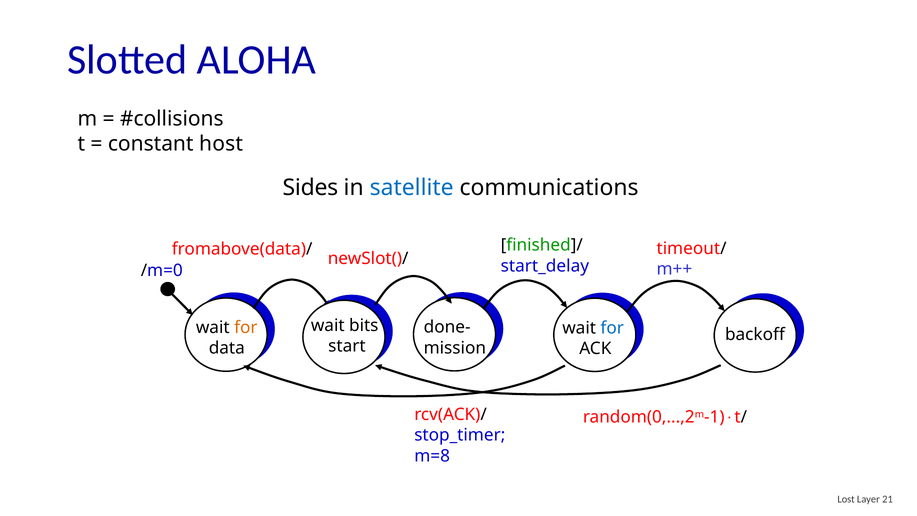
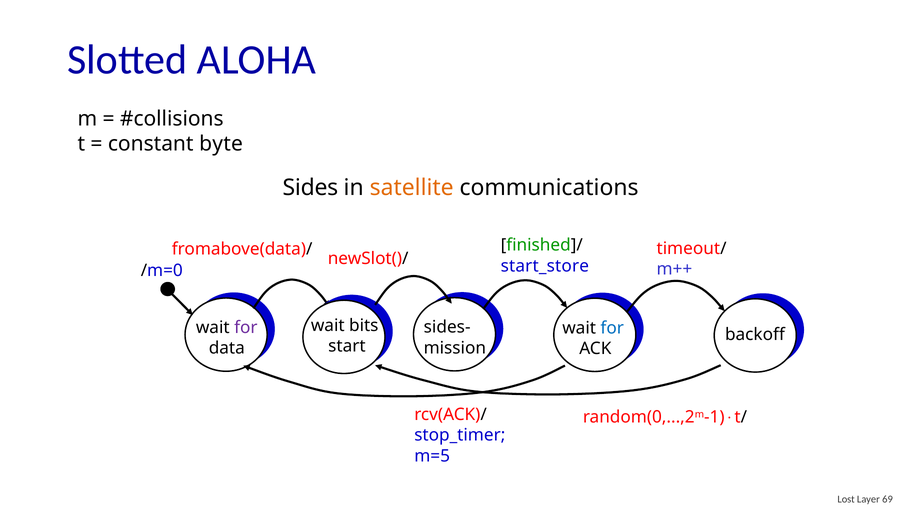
host: host -> byte (221, 144)
satellite colour: blue -> orange (412, 188)
start_delay: start_delay -> start_store (545, 266)
done-: done- -> sides- (447, 327)
for colour: orange -> purple (246, 327)
m=8: m=8 -> m=5 (432, 456)
21: 21 -> 69 (888, 499)
